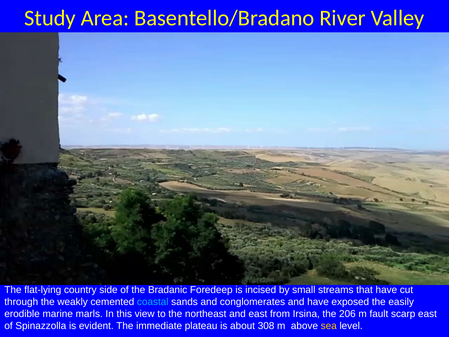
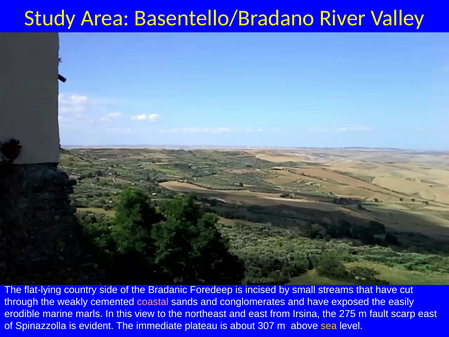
coastal colour: light blue -> pink (153, 302)
206: 206 -> 275 (347, 314)
308: 308 -> 307 (266, 326)
